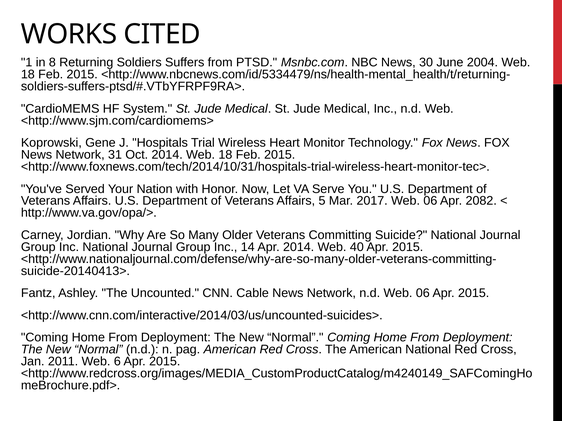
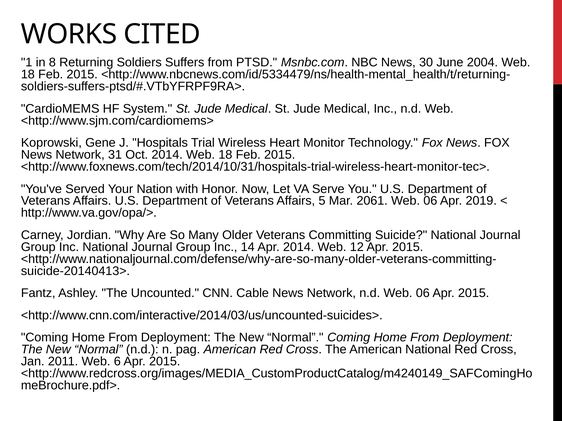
2017: 2017 -> 2061 (372, 201)
2082: 2082 -> 2019 (481, 201)
40: 40 -> 12 (357, 247)
